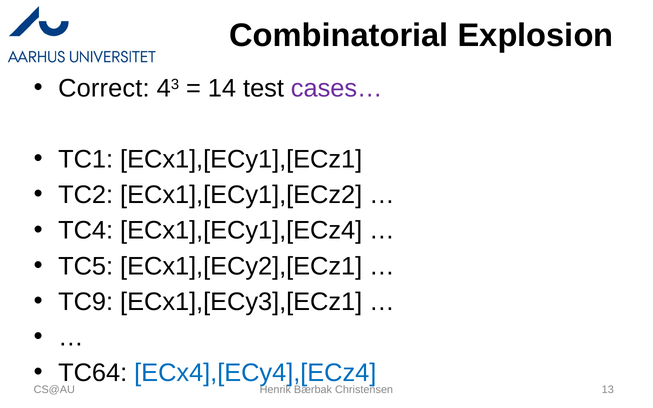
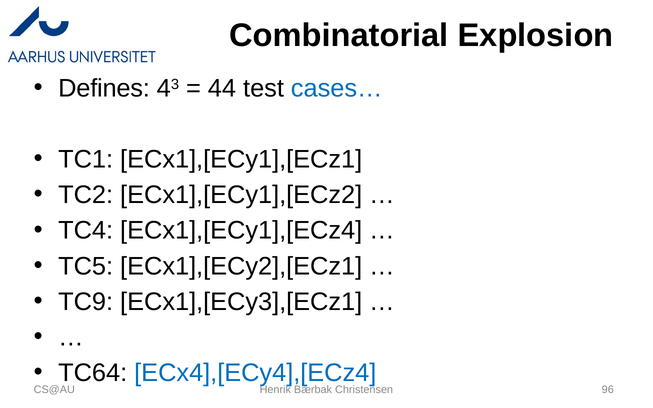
Correct: Correct -> Defines (104, 88)
14: 14 -> 44 (222, 88)
cases… colour: purple -> blue (337, 88)
13: 13 -> 96 (608, 390)
